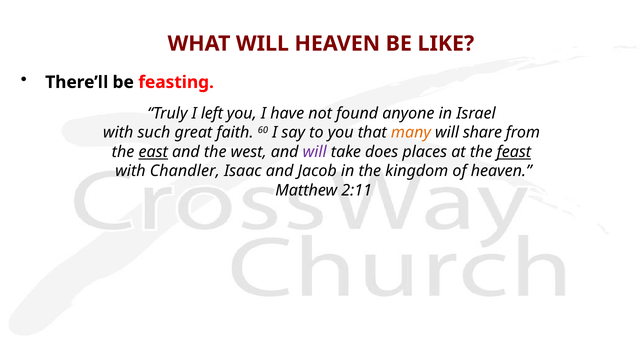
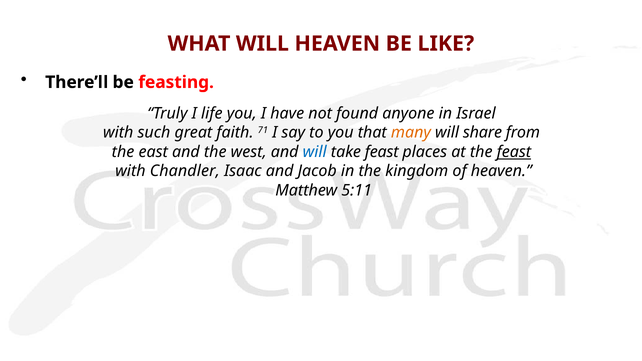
left: left -> life (212, 113)
60: 60 -> 71 (263, 130)
east underline: present -> none (153, 152)
will colour: purple -> blue (315, 152)
take does: does -> feast (382, 152)
2:11: 2:11 -> 5:11 (357, 191)
